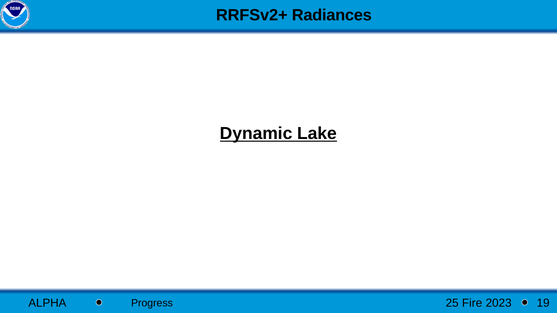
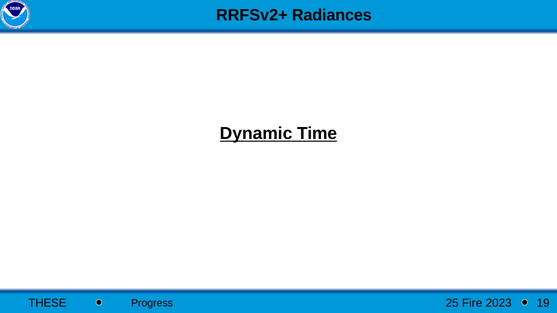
Lake: Lake -> Time (317, 134)
ALPHA: ALPHA -> THESE (47, 303)
